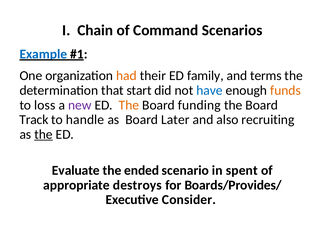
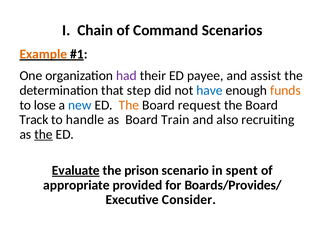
Example colour: blue -> orange (43, 54)
had colour: orange -> purple (126, 76)
family: family -> payee (205, 76)
terms: terms -> assist (266, 76)
start: start -> step (139, 90)
loss: loss -> lose (45, 105)
new colour: purple -> blue (80, 105)
funding: funding -> request (199, 105)
Later: Later -> Train (175, 120)
Evaluate underline: none -> present (76, 170)
ended: ended -> prison (142, 170)
destroys: destroys -> provided (137, 185)
